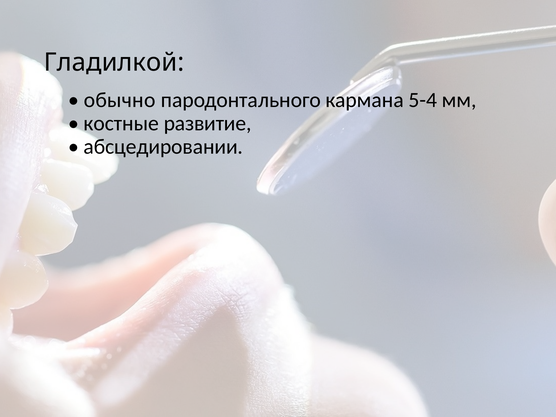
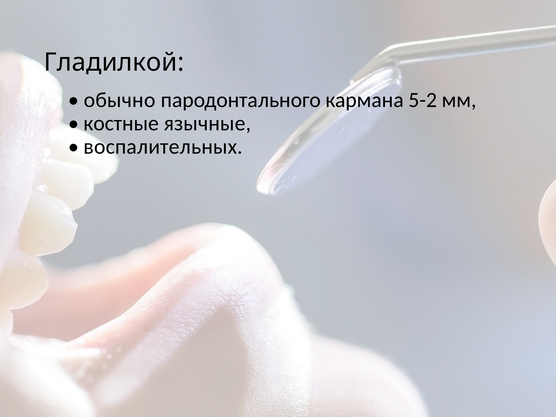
5-4: 5-4 -> 5-2 (423, 100)
развитие: развитие -> язычные (207, 124)
абсцедировании: абсцедировании -> воспалительных (163, 147)
